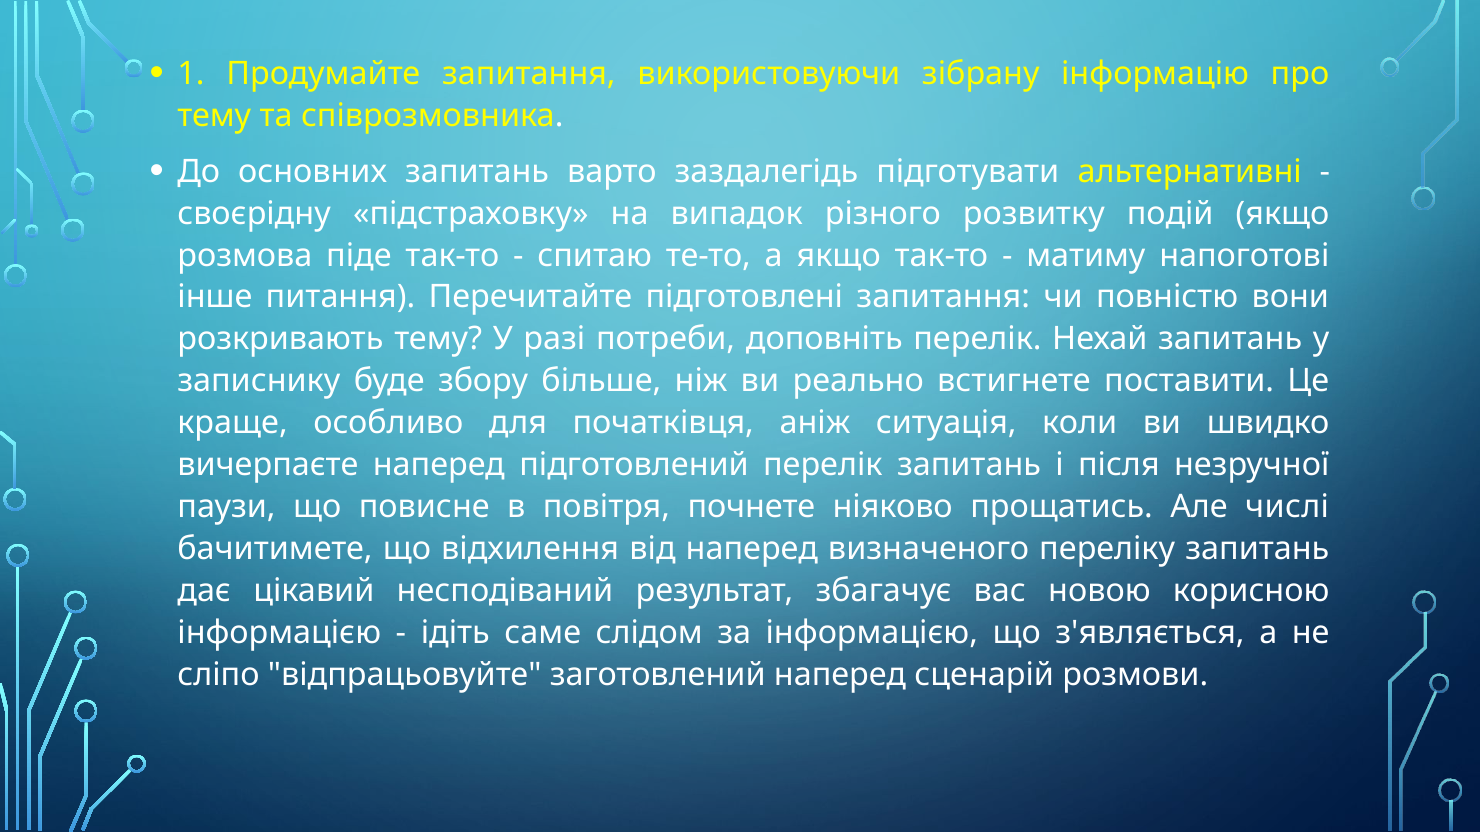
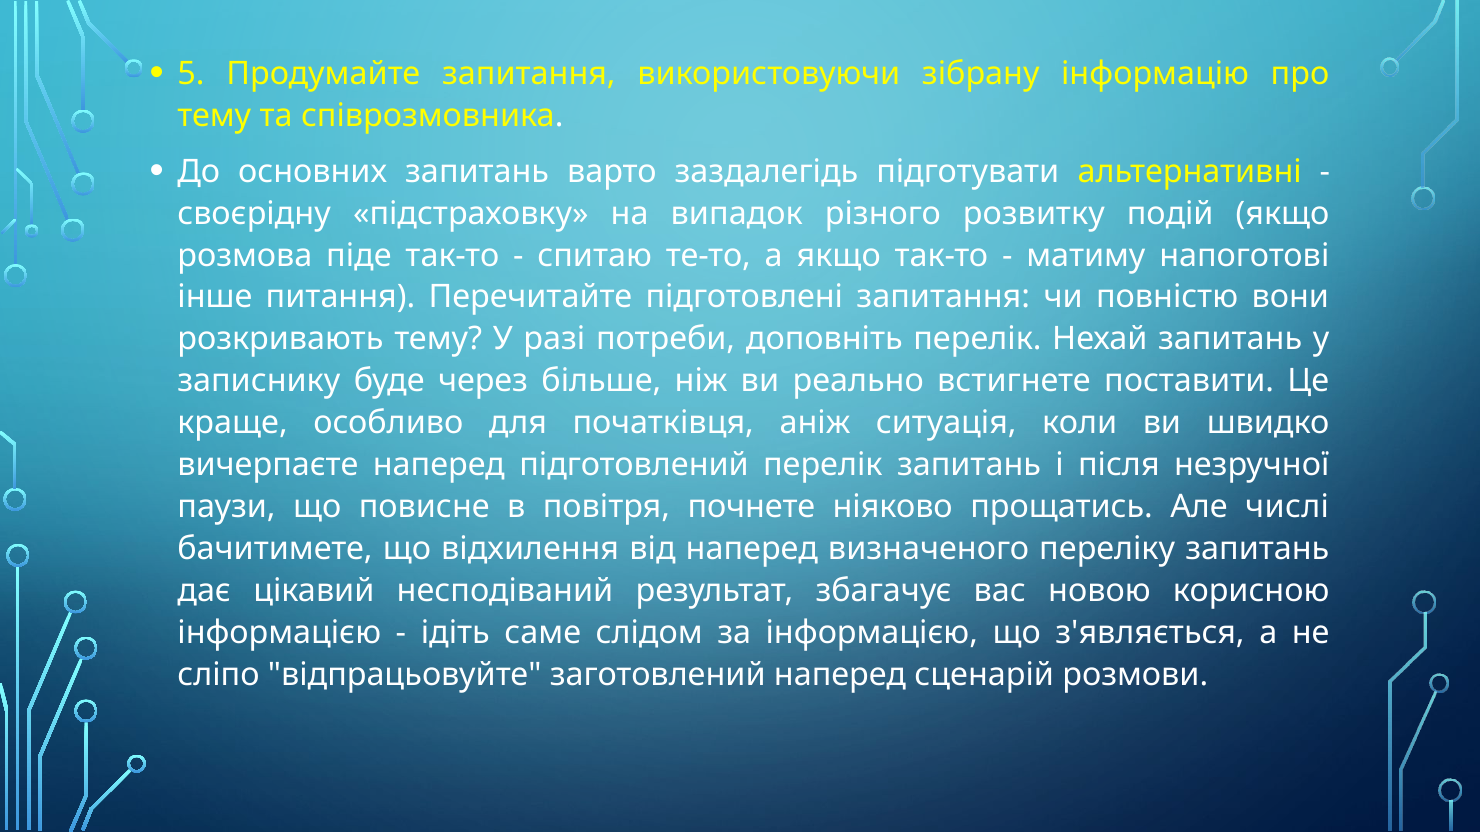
1: 1 -> 5 (191, 74)
збору: збору -> через (483, 381)
